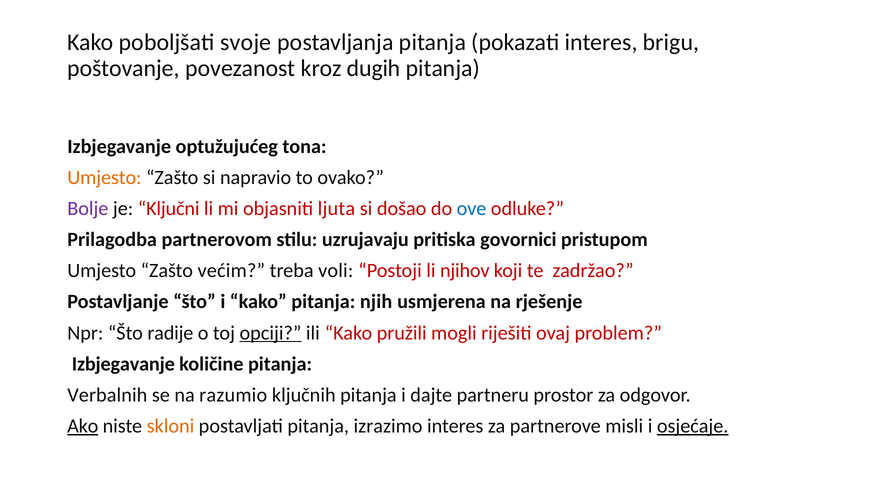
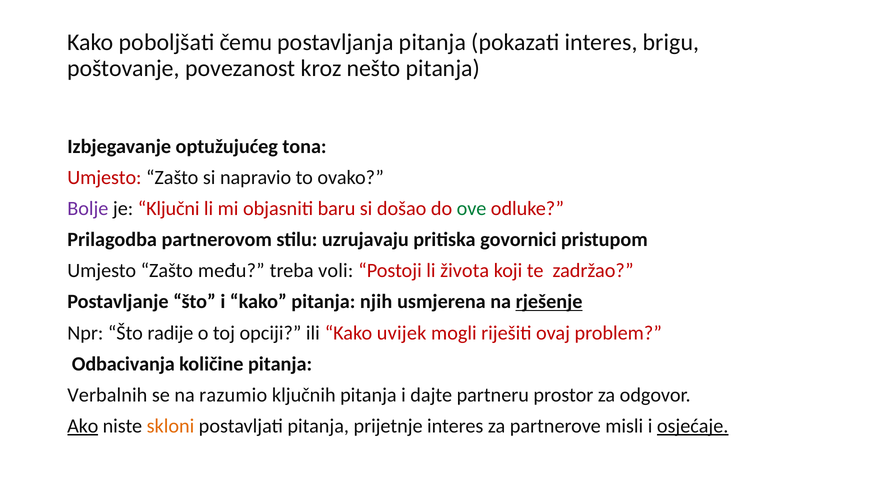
svoje: svoje -> čemu (246, 42)
dugih: dugih -> nešto (374, 68)
Umjesto colour: orange -> red (104, 177)
ljuta: ljuta -> baru (337, 208)
ove colour: blue -> green (472, 208)
većim: većim -> među (231, 271)
njihov: njihov -> života (465, 271)
rješenje underline: none -> present (549, 302)
opciji underline: present -> none (270, 333)
pružili: pružili -> uvijek (402, 333)
Izbjegavanje: Izbjegavanje -> Odbacivanja (123, 364)
izrazimo: izrazimo -> prijetnje (388, 426)
